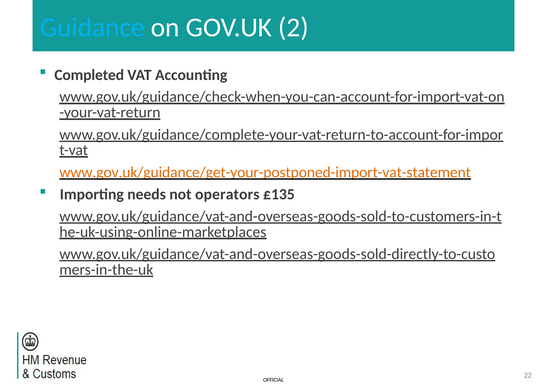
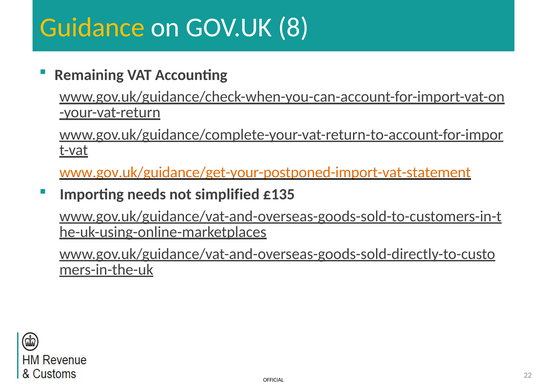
Guidance colour: light blue -> yellow (92, 28)
2: 2 -> 8 (294, 28)
Completed: Completed -> Remaining (89, 75)
operators: operators -> simplified (227, 194)
